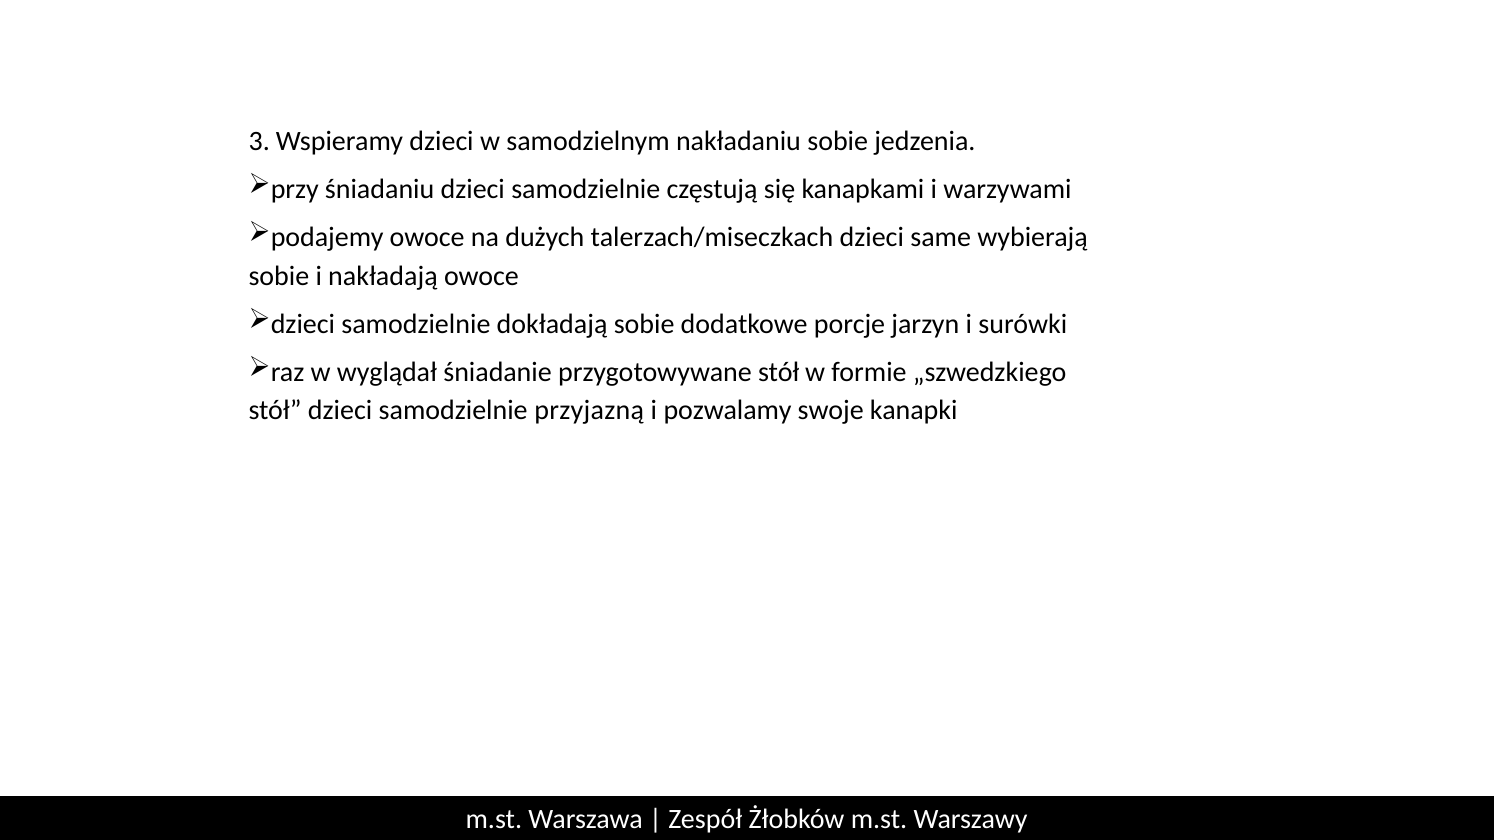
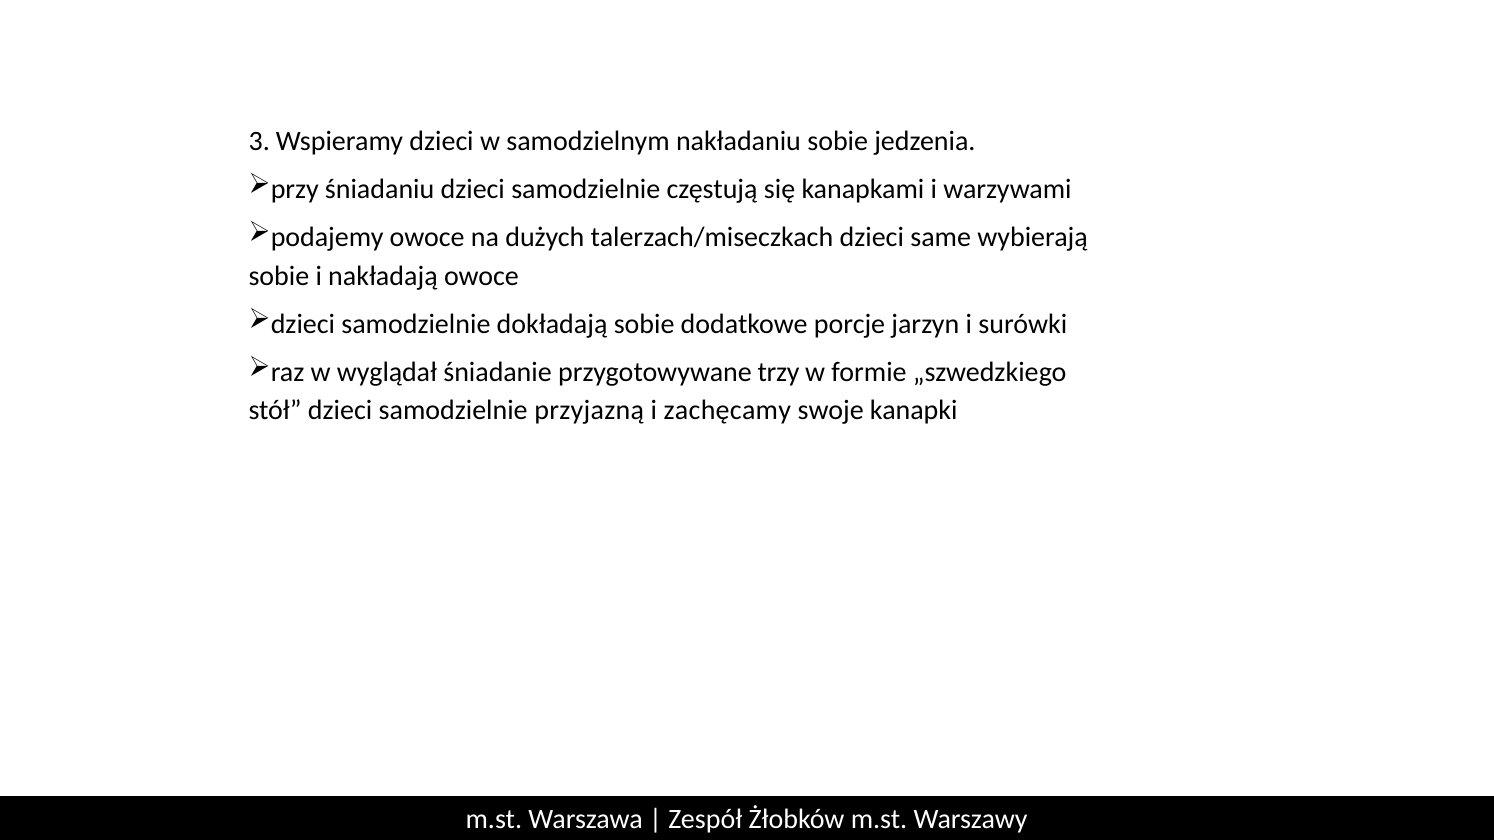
przygotowywane stół: stół -> trzy (779, 372)
pozwalamy: pozwalamy -> zachęcamy (727, 411)
